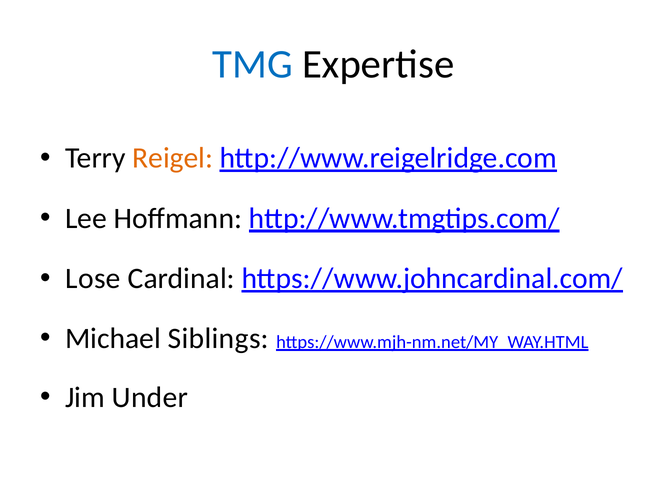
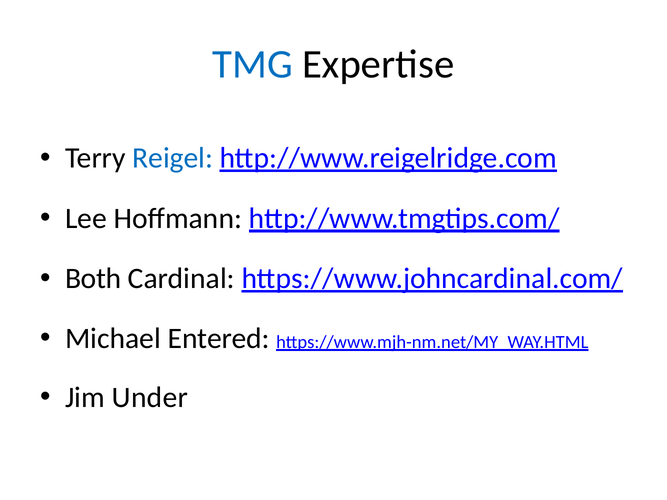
Reigel colour: orange -> blue (173, 158)
Lose: Lose -> Both (93, 279)
Siblings: Siblings -> Entered (219, 339)
